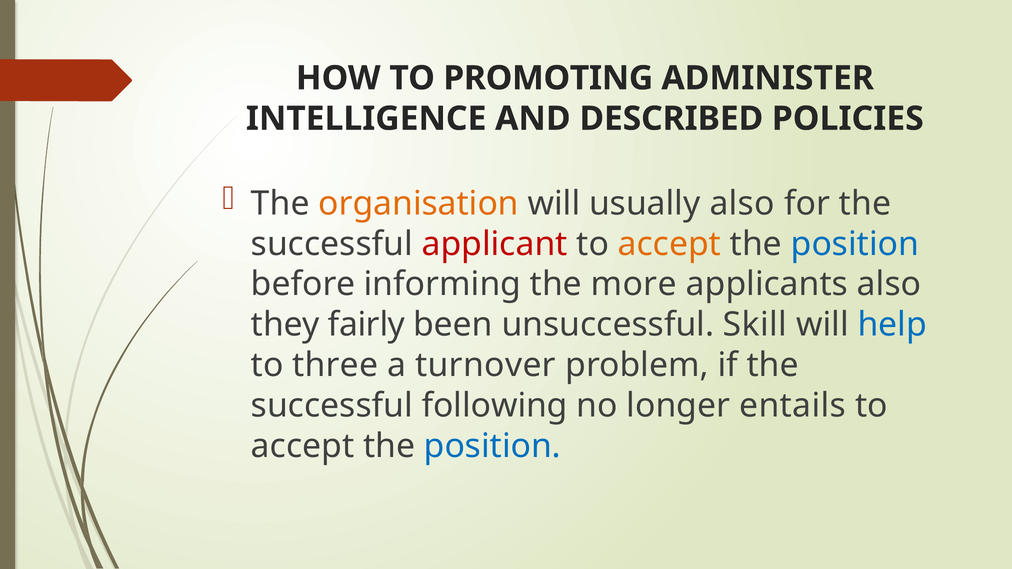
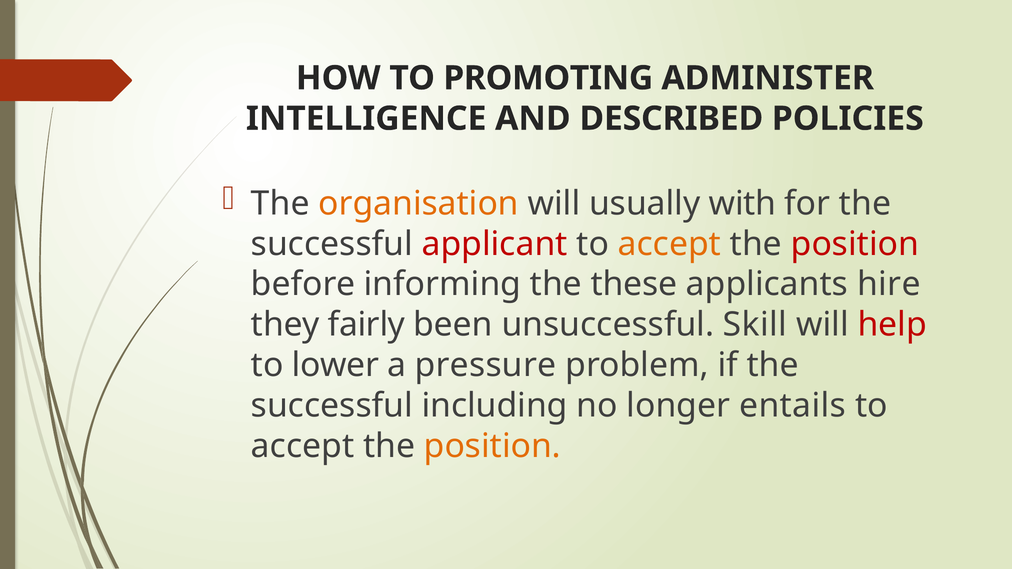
usually also: also -> with (742, 204)
position colour: blue -> red (855, 244)
more: more -> these (634, 284)
applicants also: also -> hire (889, 284)
help colour: blue -> red (892, 325)
three: three -> lower (335, 365)
turnover: turnover -> pressure (486, 365)
following: following -> including (495, 406)
position colour: blue -> orange (492, 446)
